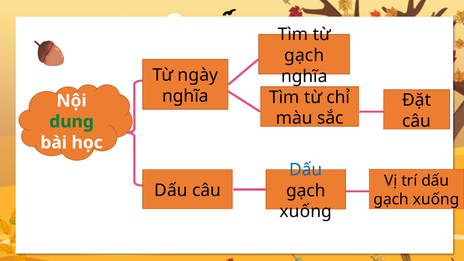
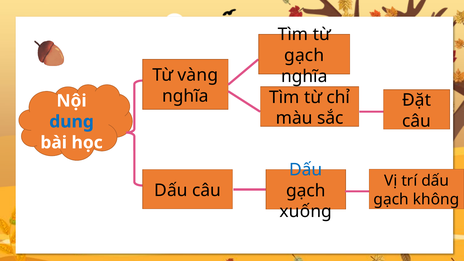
ngày: ngày -> vàng (198, 75)
dung colour: green -> blue (72, 122)
xuống: xuống -> không (436, 199)
